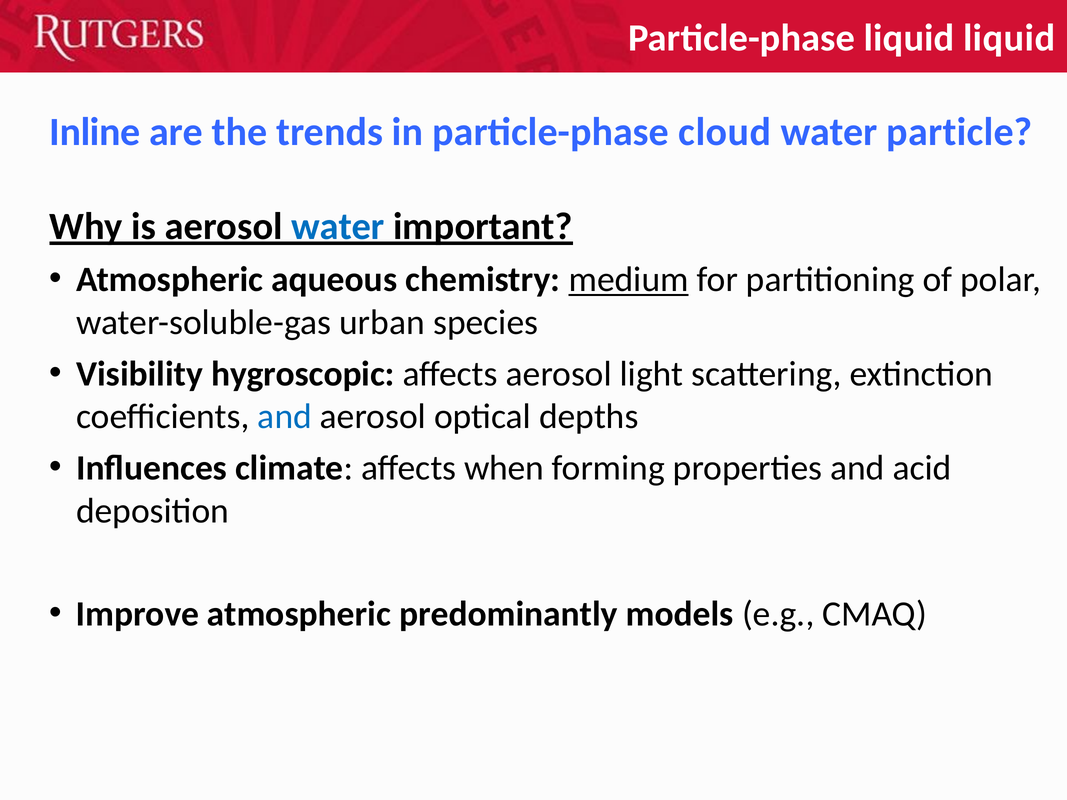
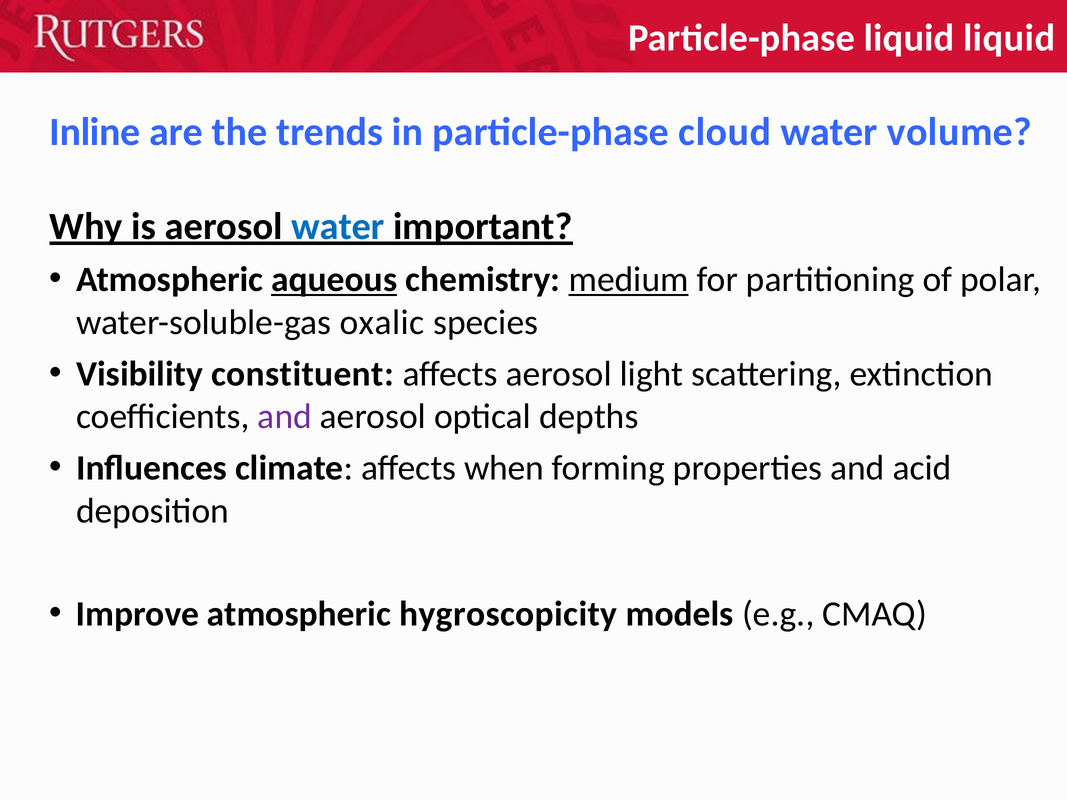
particle: particle -> volume (959, 132)
aqueous underline: none -> present (334, 280)
urban: urban -> oxalic (382, 322)
hygroscopic: hygroscopic -> constituent (303, 374)
and colour: blue -> purple (285, 417)
predominantly: predominantly -> hygroscopicity (508, 614)
